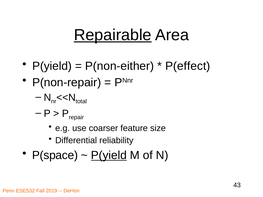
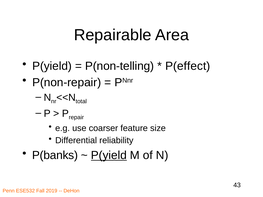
Repairable underline: present -> none (113, 35)
P(non-either: P(non-either -> P(non-telling (120, 66)
P(space: P(space -> P(banks (55, 155)
